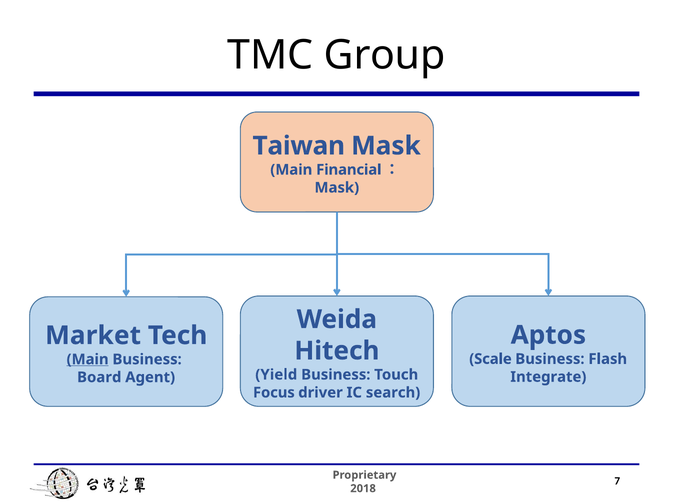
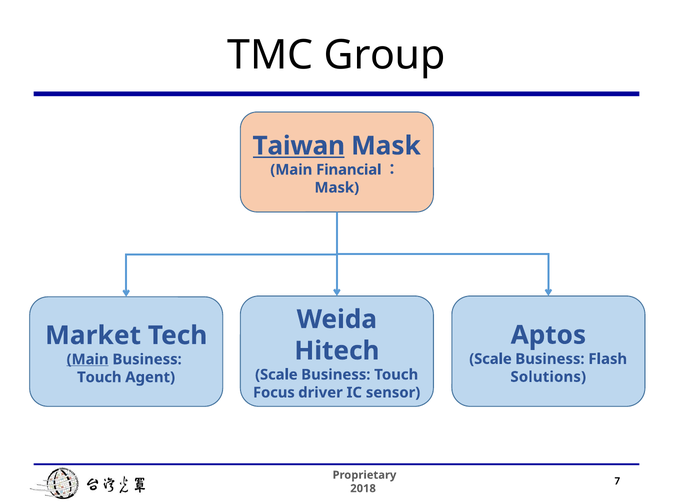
Taiwan underline: none -> present (299, 146)
Yield: Yield -> Scale (276, 375)
Integrate: Integrate -> Solutions (548, 377)
Board: Board -> Touch (99, 378)
search: search -> sensor (393, 393)
